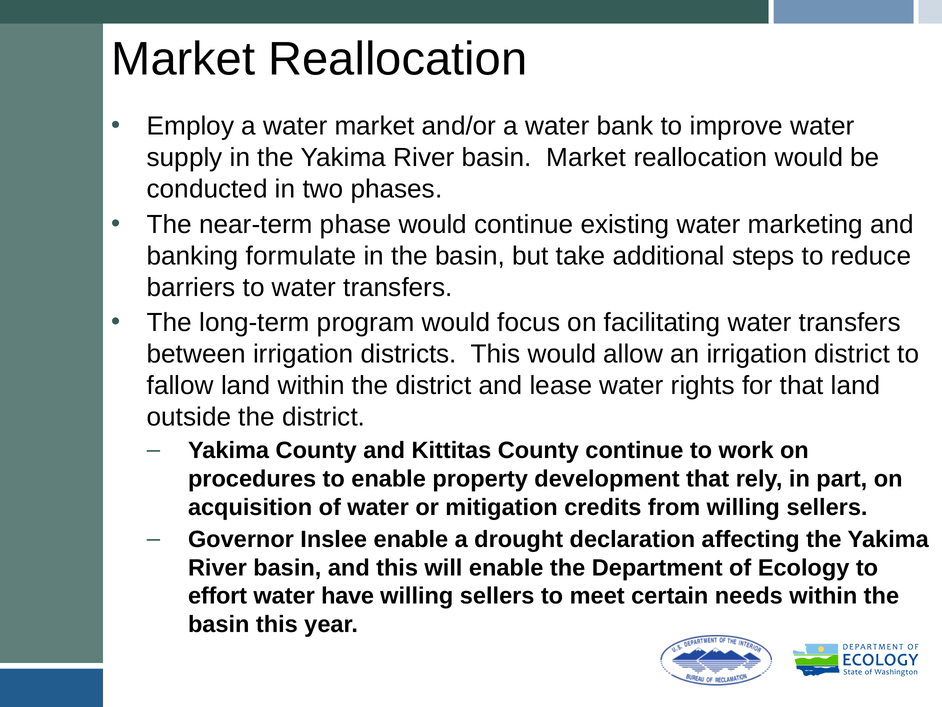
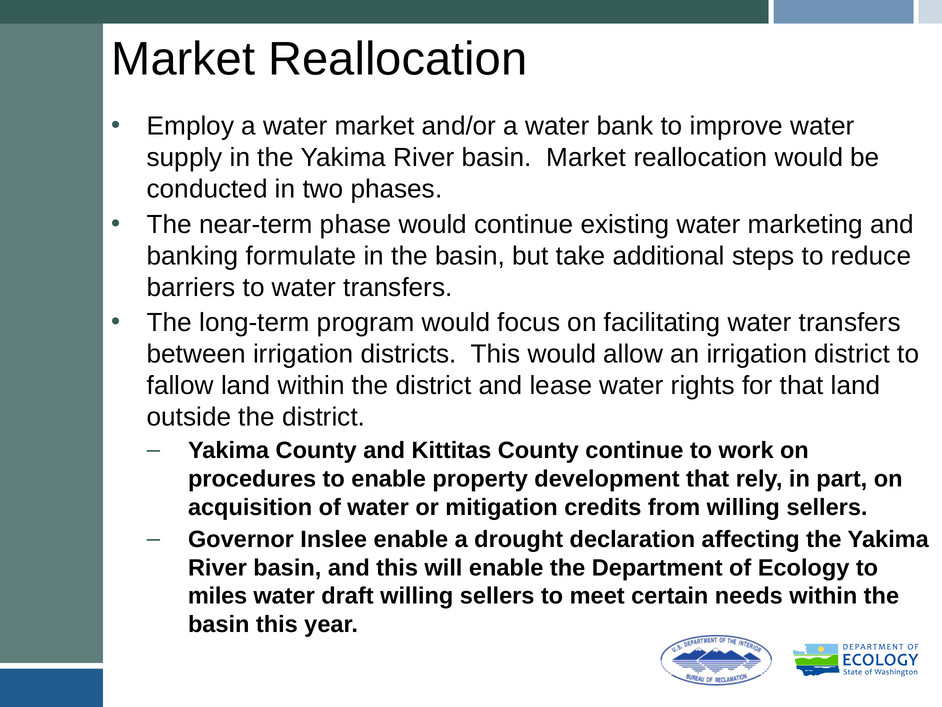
effort: effort -> miles (218, 596)
have: have -> draft (347, 596)
